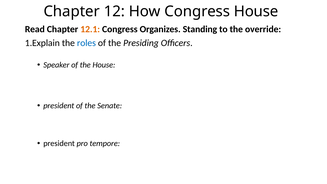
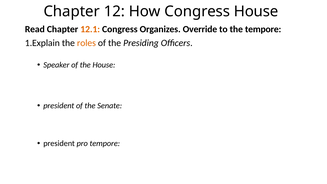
Standing: Standing -> Override (200, 29)
the override: override -> tempore (263, 29)
roles colour: blue -> orange (86, 43)
